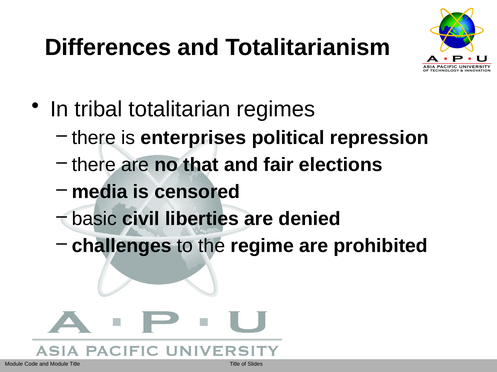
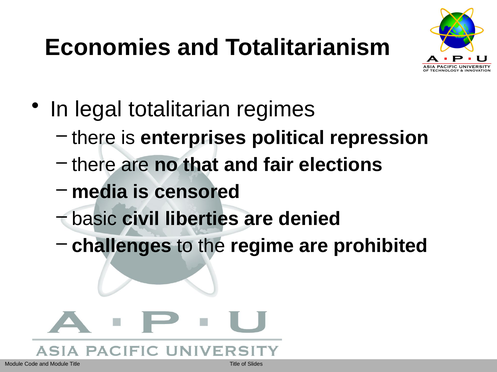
Differences: Differences -> Economies (108, 48)
tribal: tribal -> legal (98, 110)
